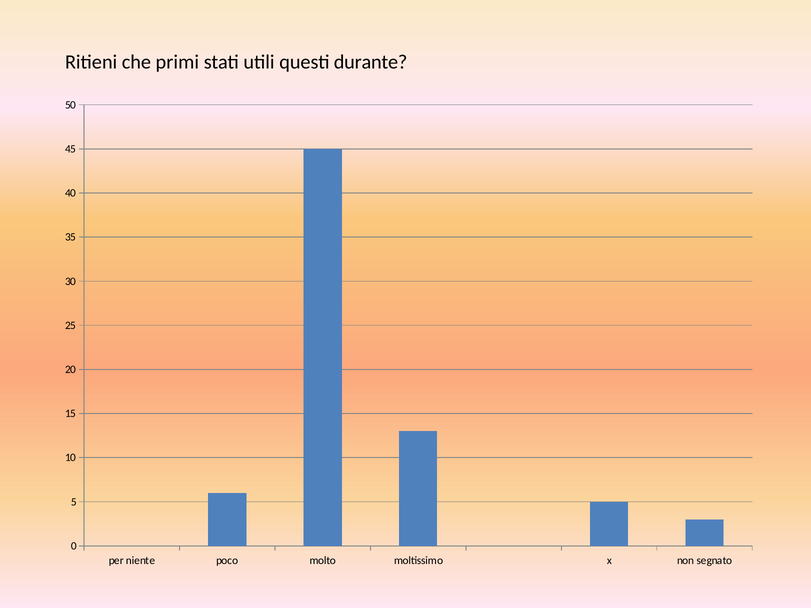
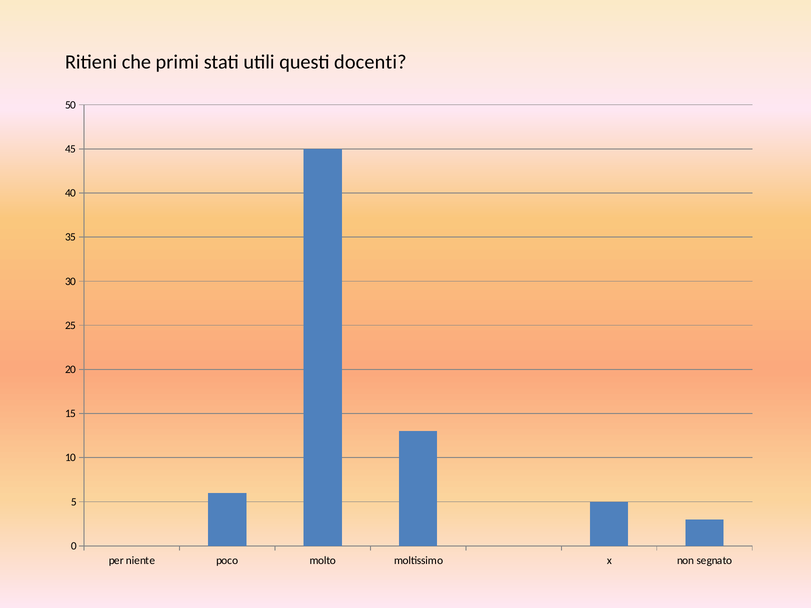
durante: durante -> docenti (370, 62)
